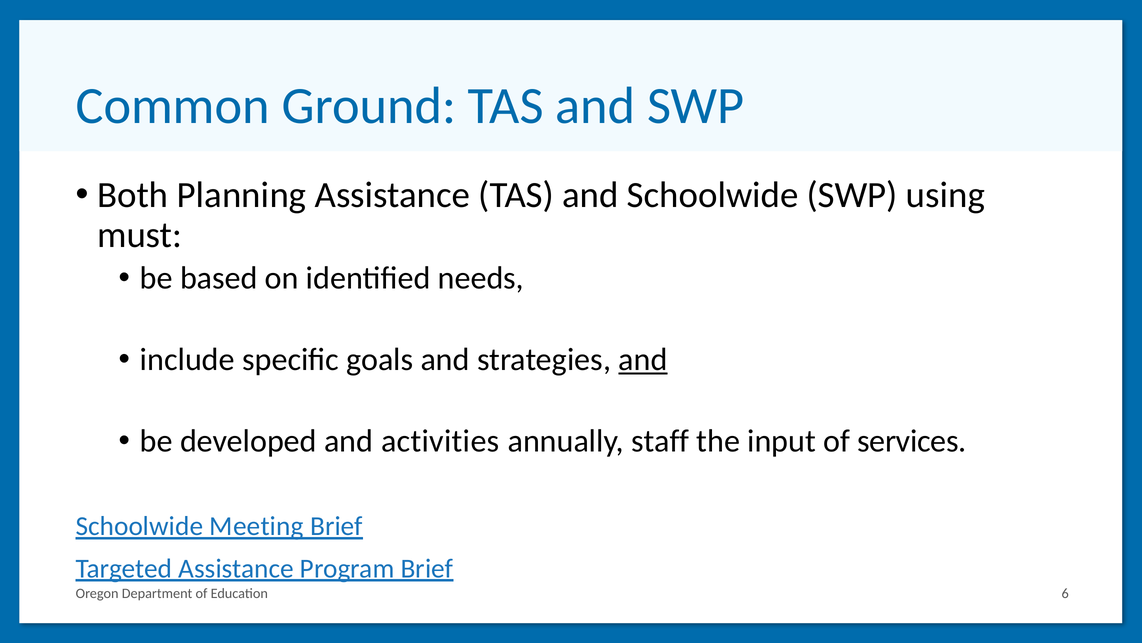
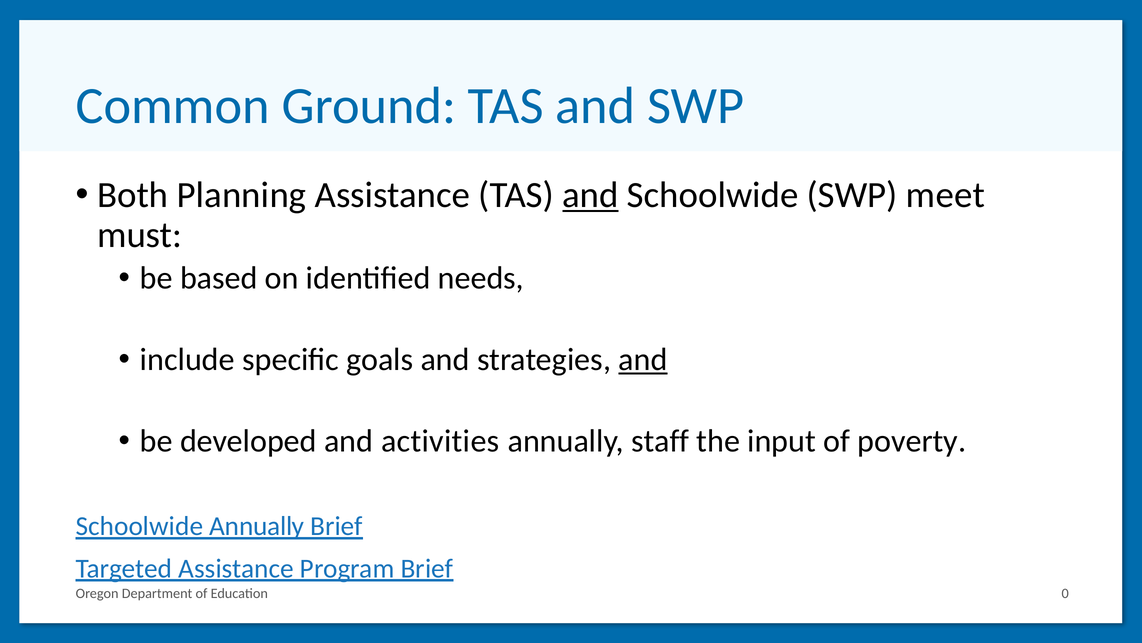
and underline: none -> present (591, 195)
using: using -> meet (945, 195)
services: services -> poverty (912, 441)
Schoolwide Meeting: Meeting -> Annually (257, 526)
6: 6 -> 0 (1065, 593)
